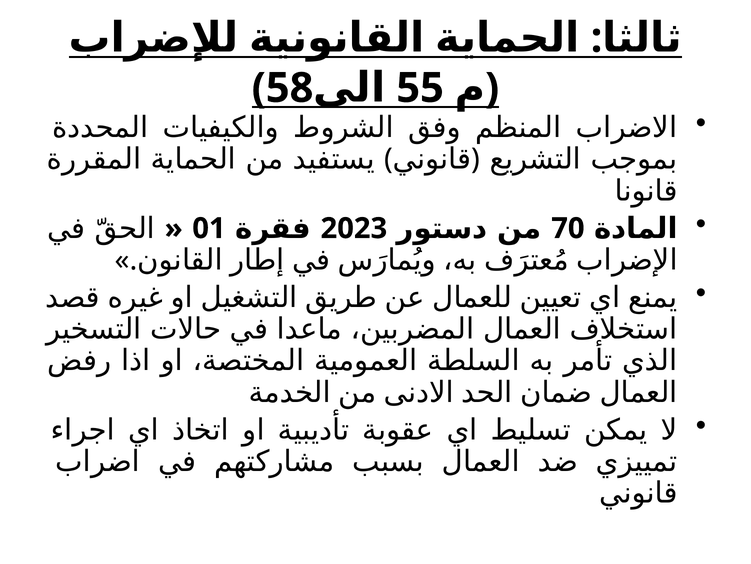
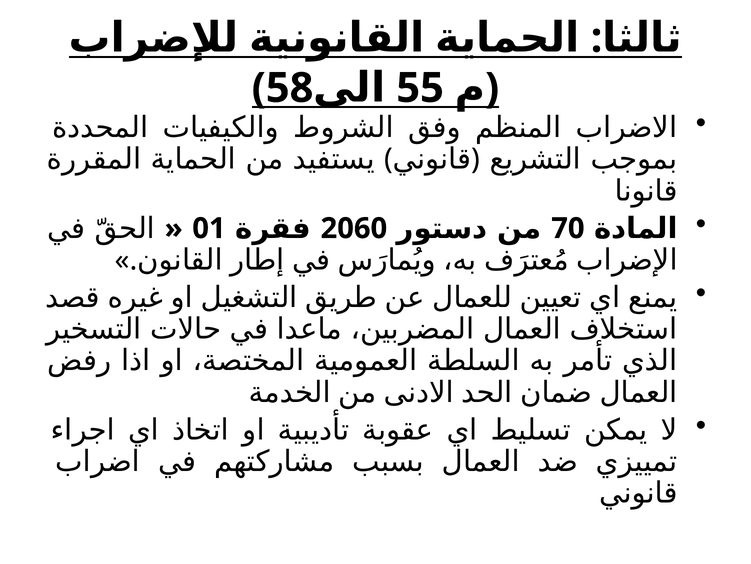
2023: 2023 -> 2060 (354, 228)
